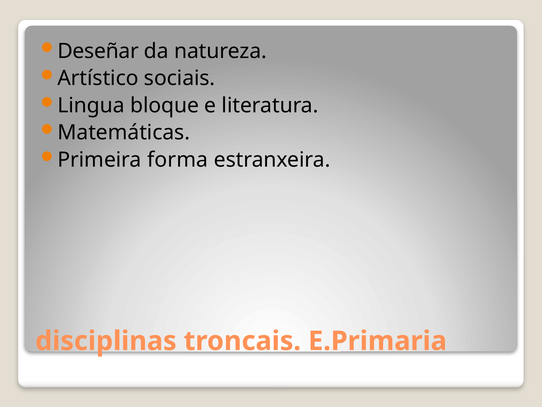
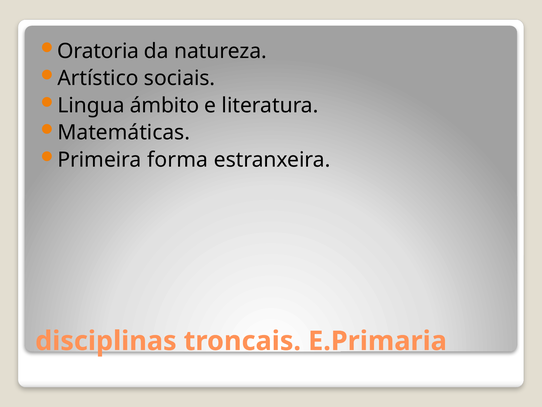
Deseñar: Deseñar -> Oratoria (98, 51)
bloque: bloque -> ámbito (165, 105)
